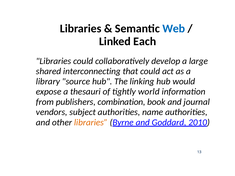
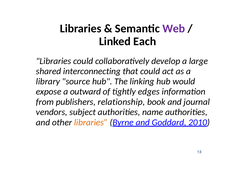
Web colour: blue -> purple (174, 29)
thesauri: thesauri -> outward (85, 92)
world: world -> edges (149, 92)
combination: combination -> relationship (121, 102)
